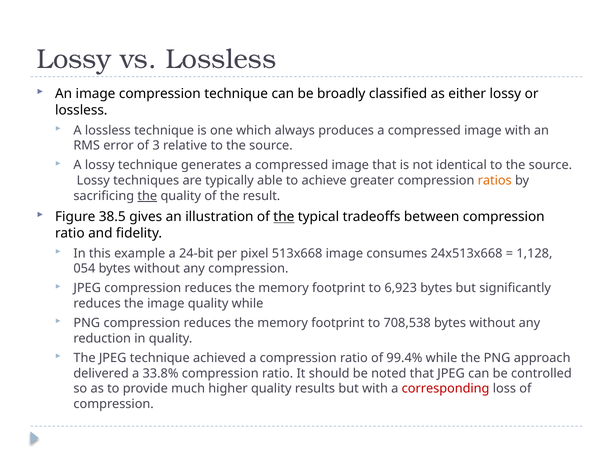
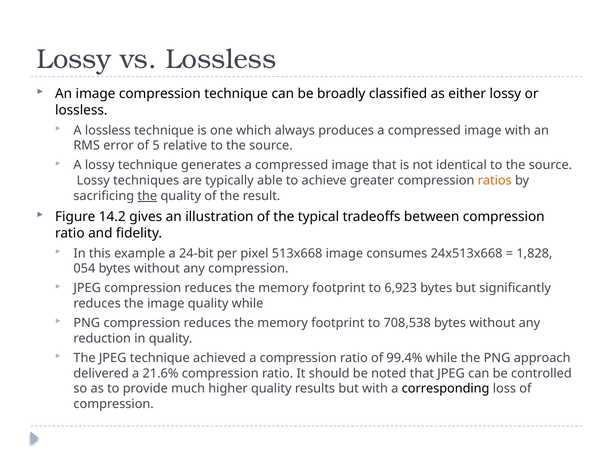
3: 3 -> 5 (156, 146)
38.5: 38.5 -> 14.2 (112, 217)
the underline: present -> none (284, 217)
1,128: 1,128 -> 1,828 (534, 253)
33.8%: 33.8% -> 21.6% (161, 373)
corresponding colour: red -> black (446, 388)
